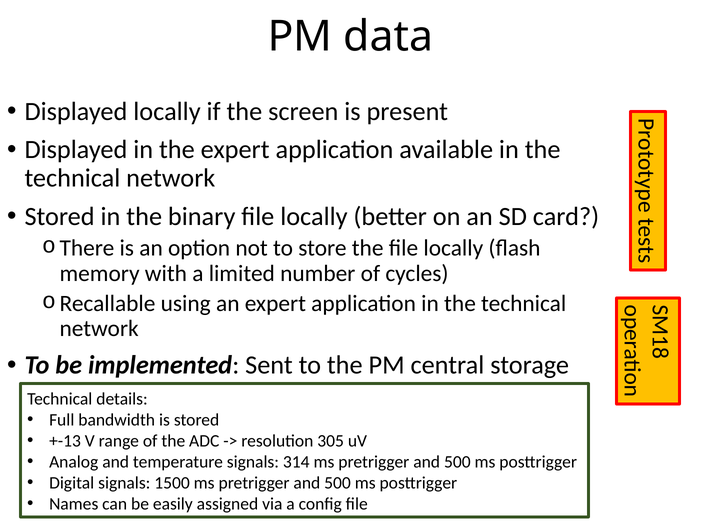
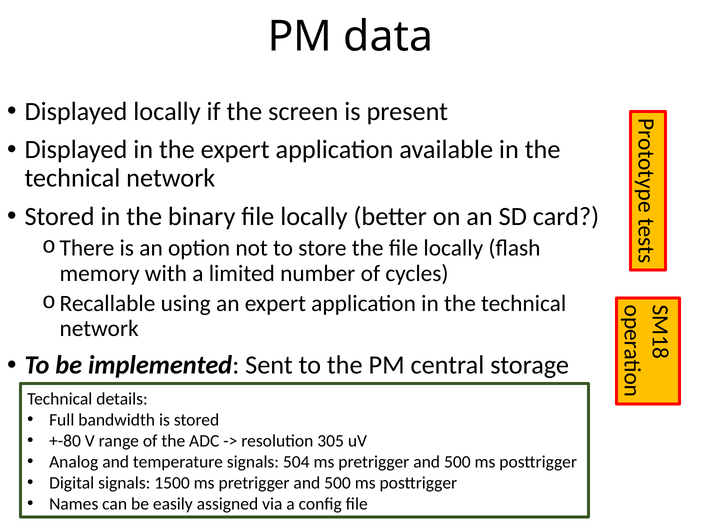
+-13: +-13 -> +-80 (65, 441)
314: 314 -> 504 (296, 462)
